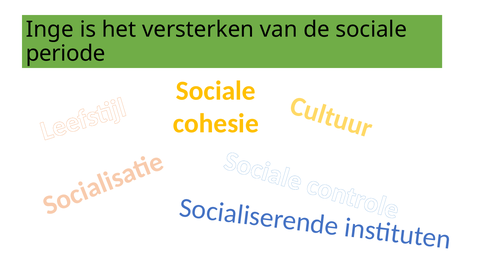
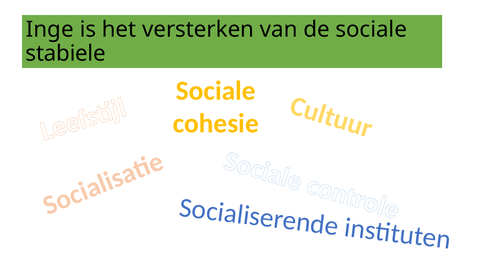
periode: periode -> stabiele (66, 53)
